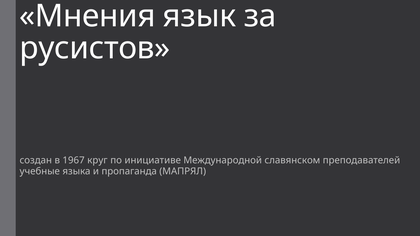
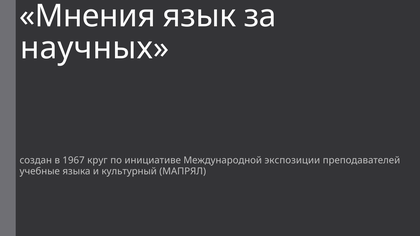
русистов: русистов -> научных (95, 48)
славянском: славянском -> экспозиции (292, 160)
пропаганда: пропаганда -> культурный (129, 171)
